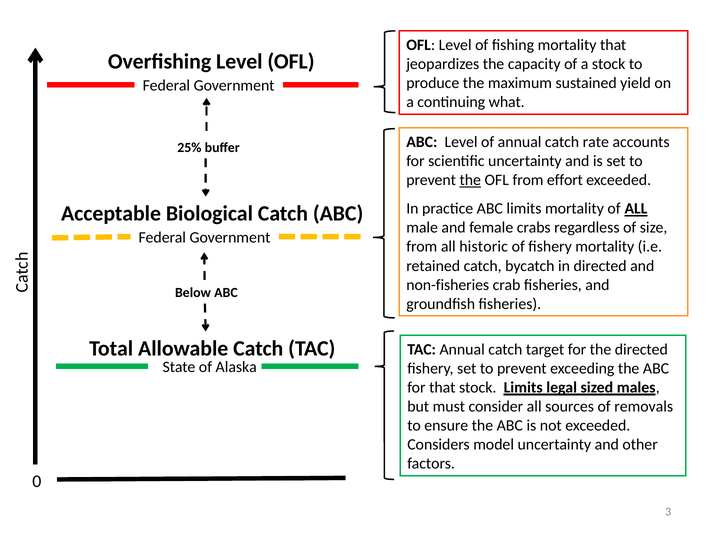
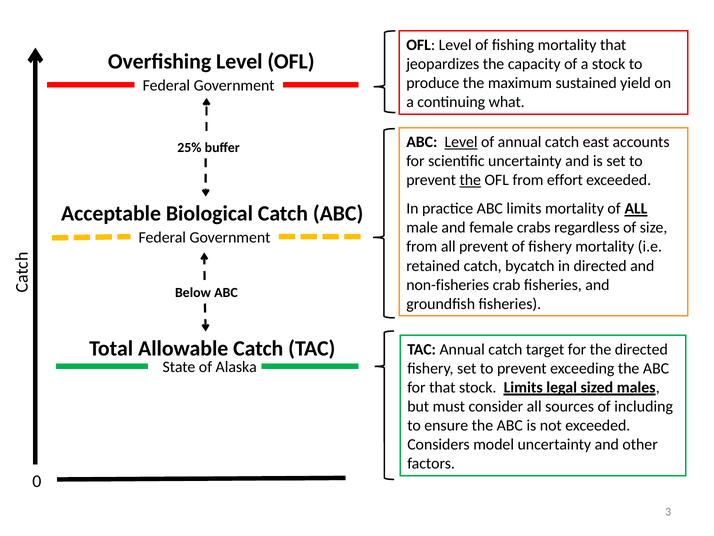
Level underline: none -> present (461, 142)
rate: rate -> east (596, 142)
all historic: historic -> prevent (484, 247)
removals: removals -> including (644, 406)
